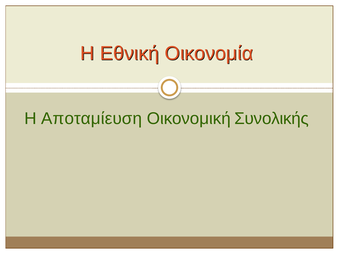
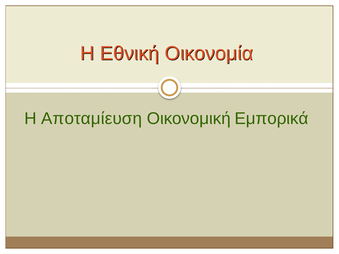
Συνολικής: Συνολικής -> Εμπορικά (272, 119)
